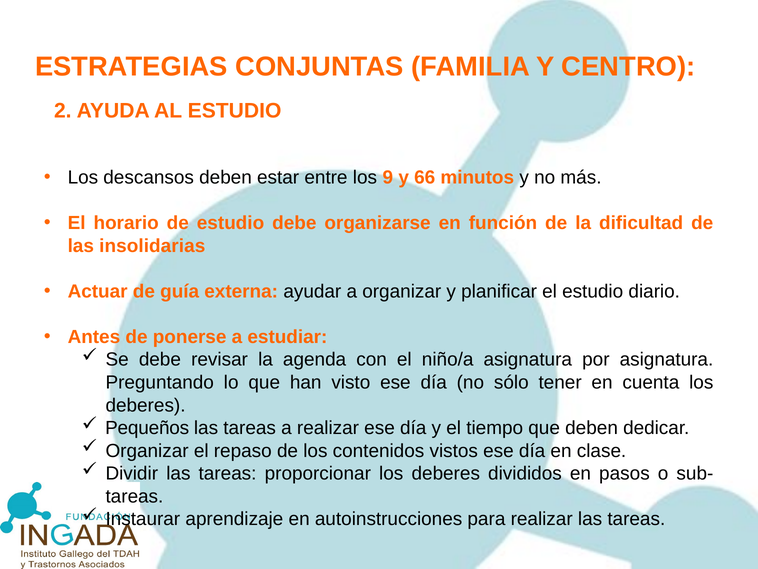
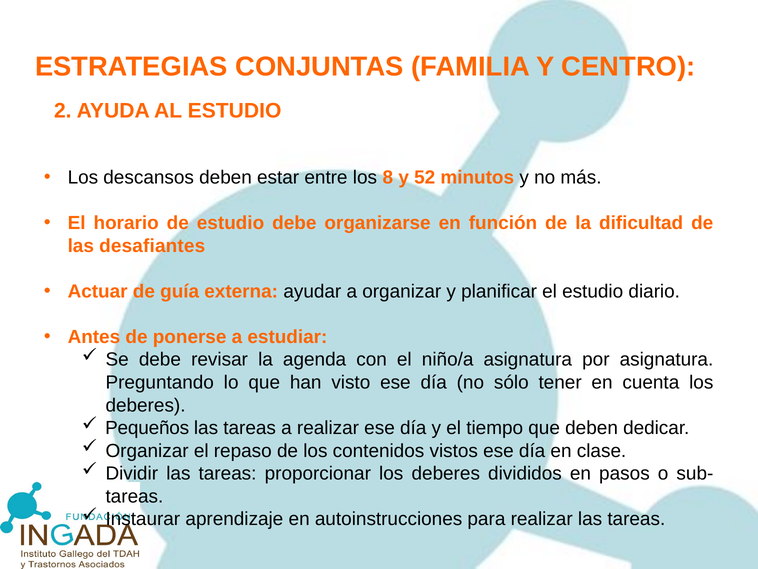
9: 9 -> 8 (388, 177)
66: 66 -> 52 (425, 177)
insolidarias: insolidarias -> desafiantes (152, 246)
